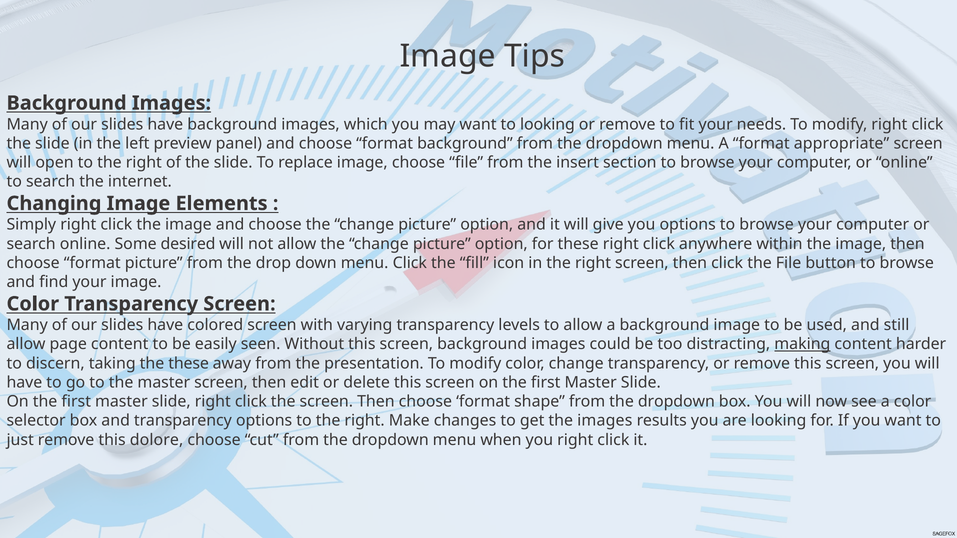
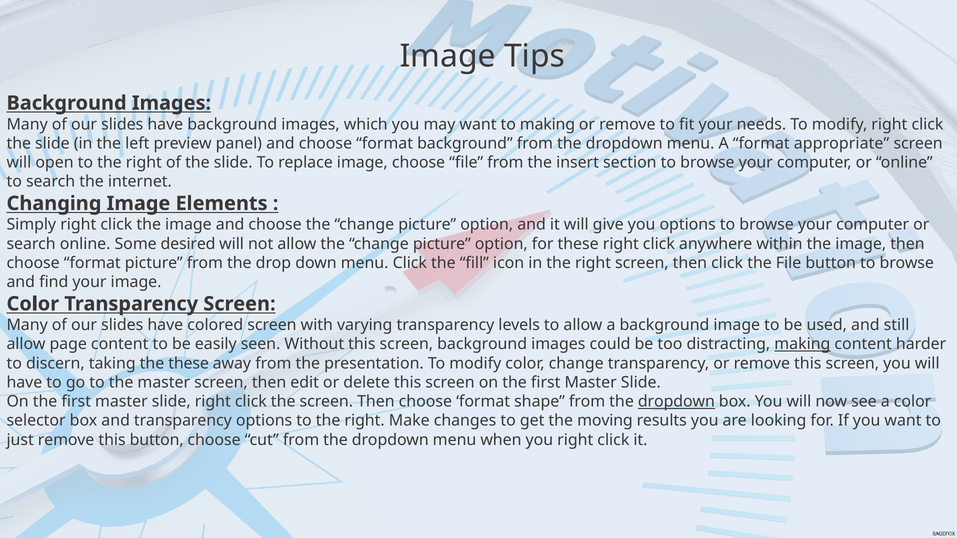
to looking: looking -> making (547, 124)
dropdown underline: none -> present (676, 402)
the images: images -> moving (605, 421)
this dolore: dolore -> button (157, 440)
